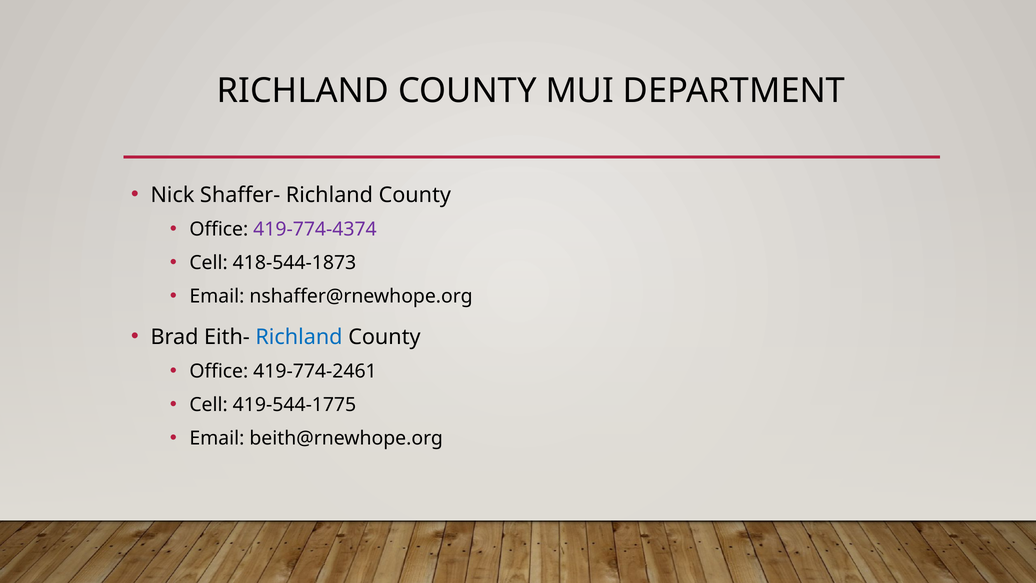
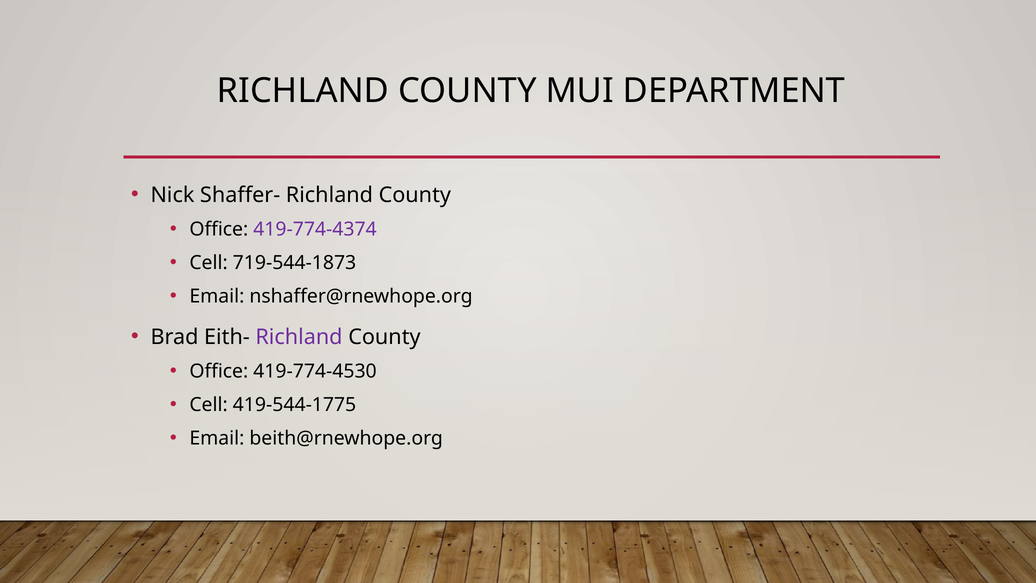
418-544-1873: 418-544-1873 -> 719-544-1873 (294, 263)
Richland colour: blue -> purple (299, 337)
419-774-2461: 419-774-2461 -> 419-774-4530 (315, 371)
